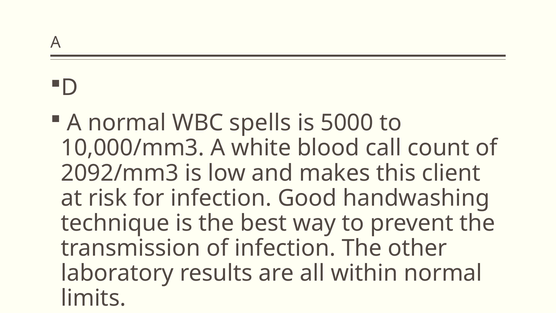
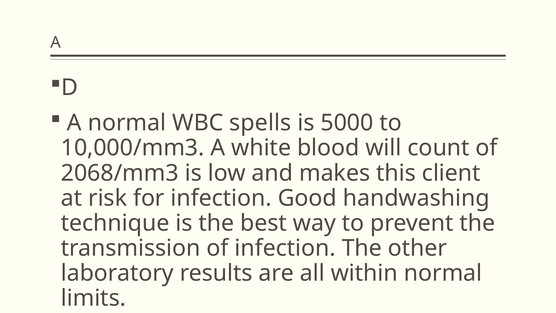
call: call -> will (384, 148)
2092/mm3: 2092/mm3 -> 2068/mm3 (120, 173)
